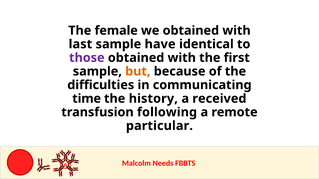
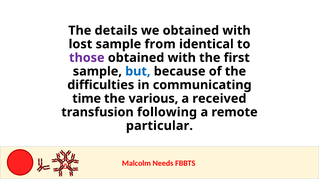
female: female -> details (116, 31)
last: last -> lost (80, 44)
have: have -> from (160, 44)
but colour: orange -> blue (138, 72)
history: history -> various (153, 99)
